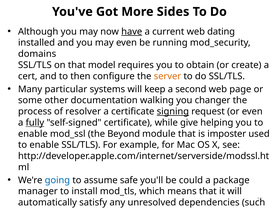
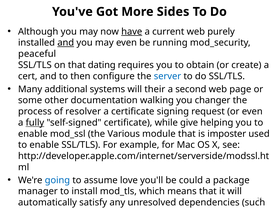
dating: dating -> purely (221, 32)
and underline: none -> present (66, 43)
domains: domains -> peaceful (37, 54)
model: model -> dating (102, 65)
server colour: orange -> blue (167, 76)
particular: particular -> additional (66, 89)
keep: keep -> their (155, 89)
signing underline: present -> none (173, 112)
Beyond: Beyond -> Various (124, 134)
safe: safe -> love (129, 180)
